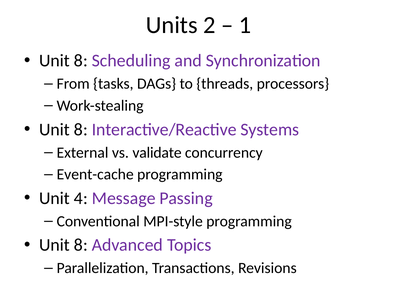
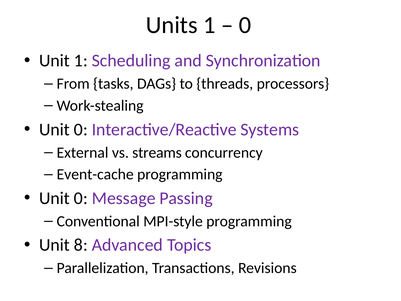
Units 2: 2 -> 1 (209, 25)
1: 1 -> 0 (245, 25)
8: 8 -> 1 (81, 61)
8: 8 -> 0 (81, 129)
validate: validate -> streams (157, 152)
4: 4 -> 0 (81, 198)
